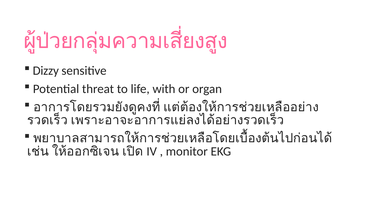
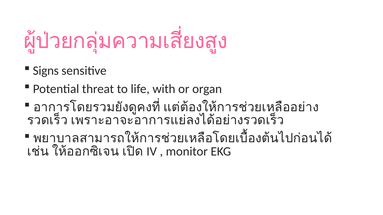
Dizzy: Dizzy -> Signs (46, 71)
